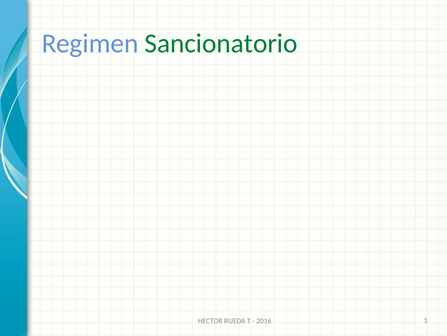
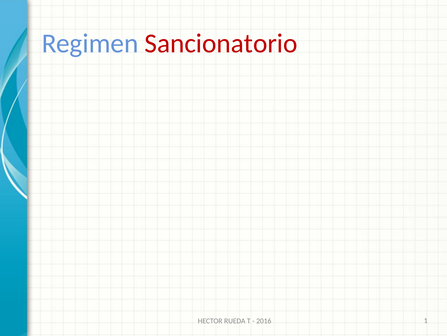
Sancionatorio colour: green -> red (221, 43)
